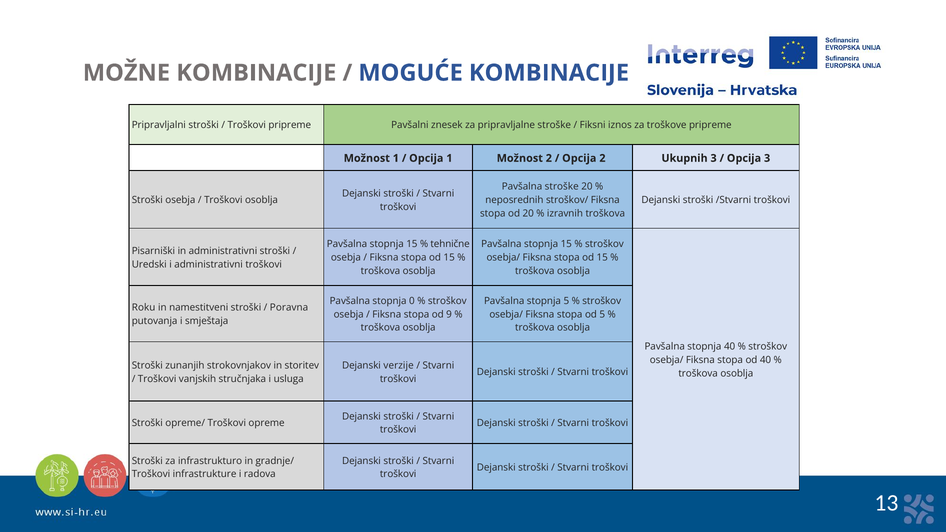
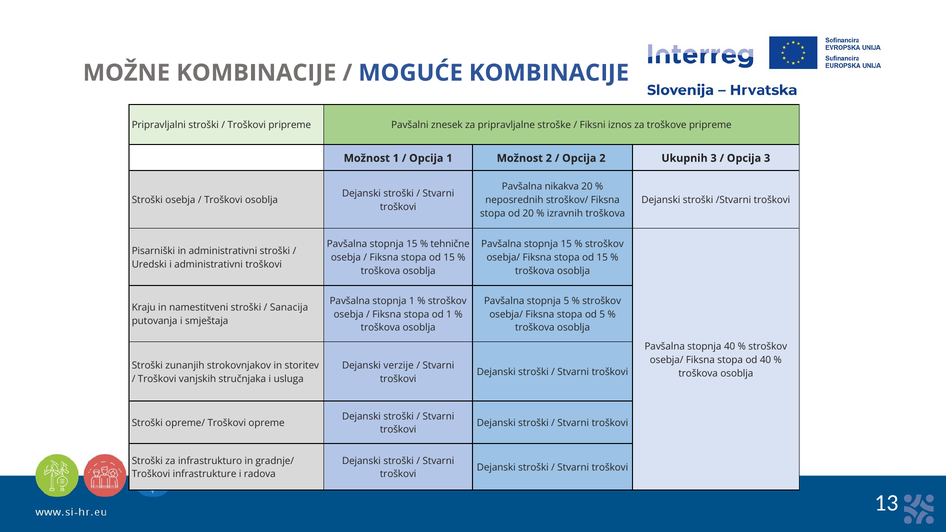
Pavšalna stroške: stroške -> nikakva (562, 187)
stopnja 0: 0 -> 1 (412, 301)
Roku: Roku -> Kraju (144, 308)
Poravna: Poravna -> Sanacija (289, 308)
od 9: 9 -> 1 (449, 314)
